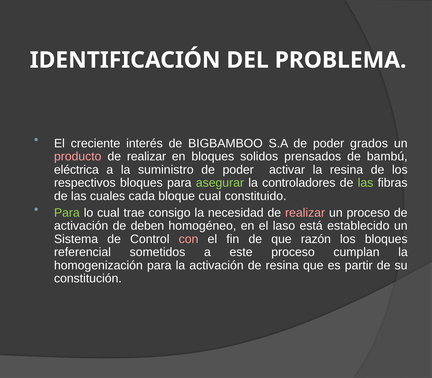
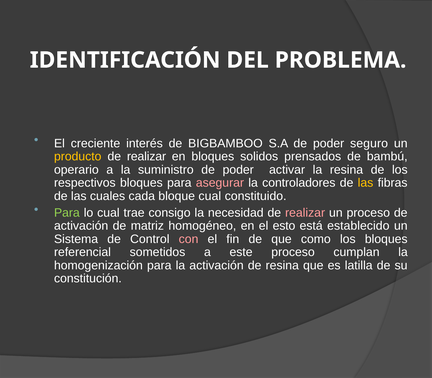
grados: grados -> seguro (369, 143)
producto colour: pink -> yellow (78, 156)
eléctrica: eléctrica -> operario (76, 170)
asegurar colour: light green -> pink (220, 183)
las colour: light green -> yellow (366, 183)
deben: deben -> matriz (147, 226)
laso: laso -> esto (284, 226)
razón: razón -> como (316, 239)
partir: partir -> latilla (359, 265)
